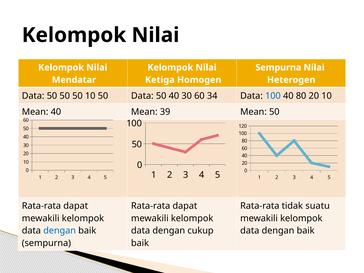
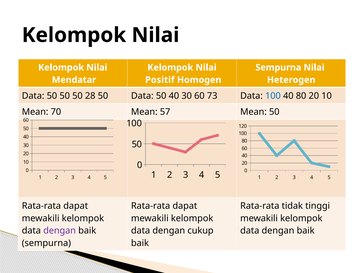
Ketiga: Ketiga -> Positif (160, 80)
50 10: 10 -> 28 (90, 96)
34: 34 -> 73 (212, 96)
Mean 40: 40 -> 70 (56, 112)
39: 39 -> 57 (165, 112)
suatu: suatu -> tinggi (318, 206)
dengan colour: blue -> purple (60, 231)
